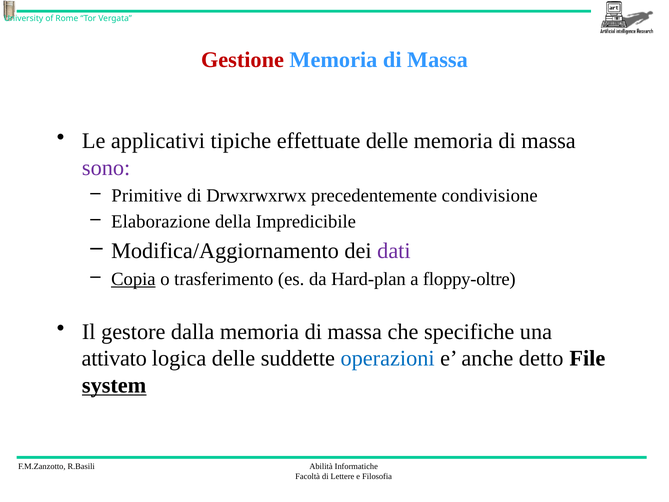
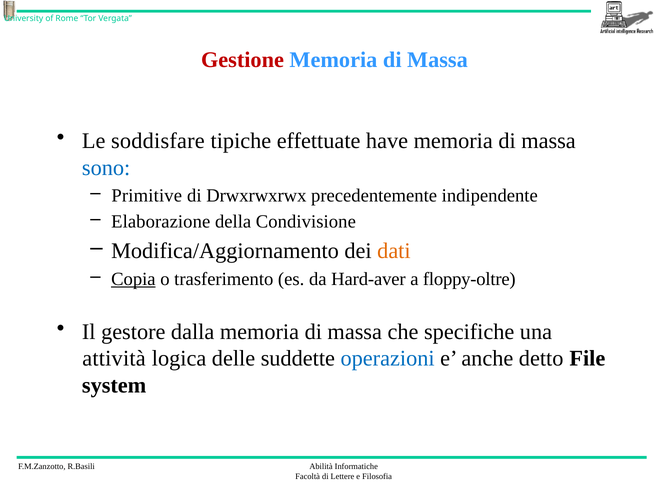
applicativi: applicativi -> soddisfare (158, 141)
effettuate delle: delle -> have (387, 141)
sono colour: purple -> blue (106, 168)
condivisione: condivisione -> indipendente (490, 196)
Impredicibile: Impredicibile -> Condivisione (306, 222)
dati colour: purple -> orange (394, 251)
Hard-plan: Hard-plan -> Hard-aver (368, 279)
attivato: attivato -> attività (114, 358)
system underline: present -> none (114, 385)
